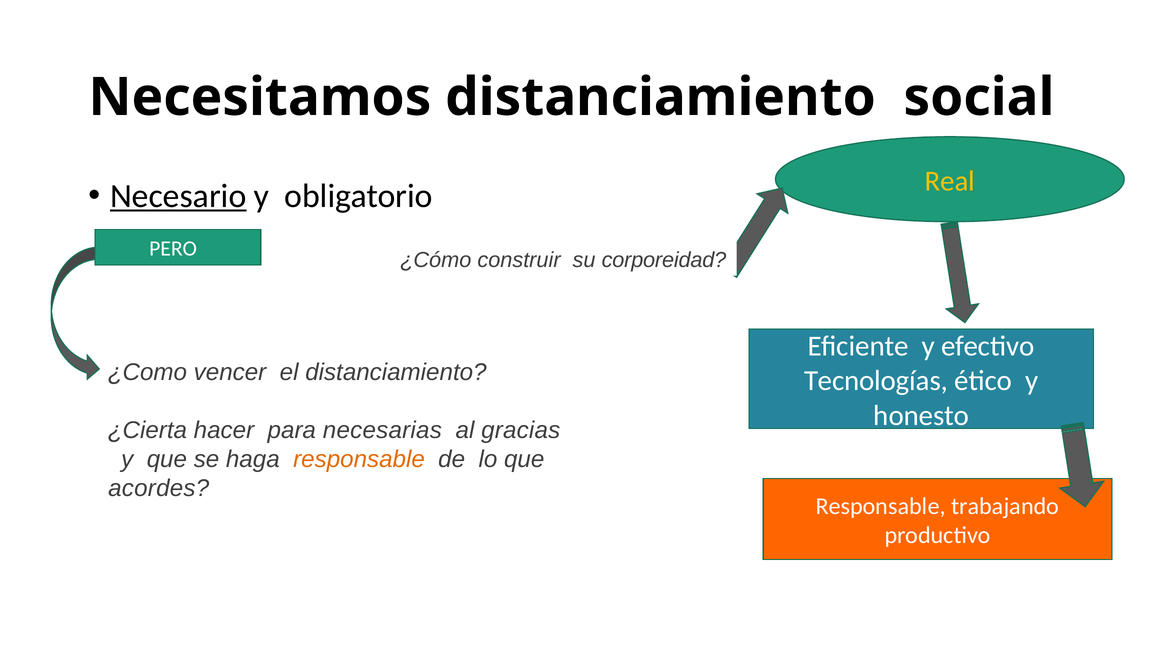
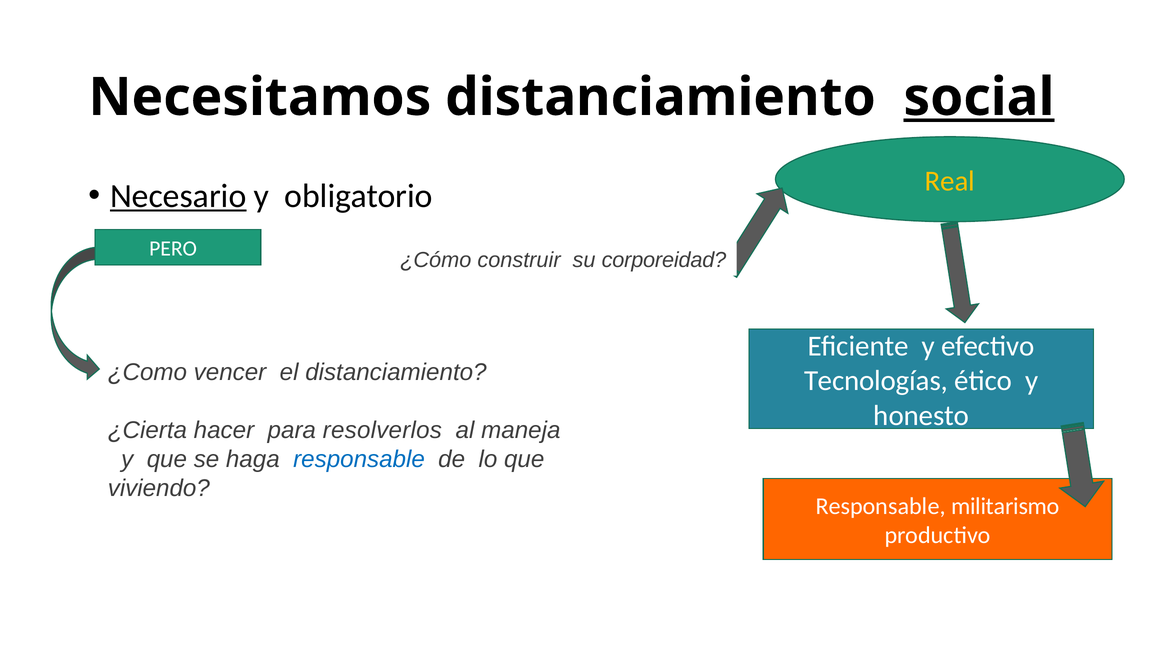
social underline: none -> present (979, 97)
necesarias: necesarias -> resolverlos (382, 430)
gracias: gracias -> maneja (521, 430)
responsable colour: orange -> blue (359, 459)
acordes: acordes -> viviendo (159, 488)
trabajando: trabajando -> militarismo (1005, 506)
